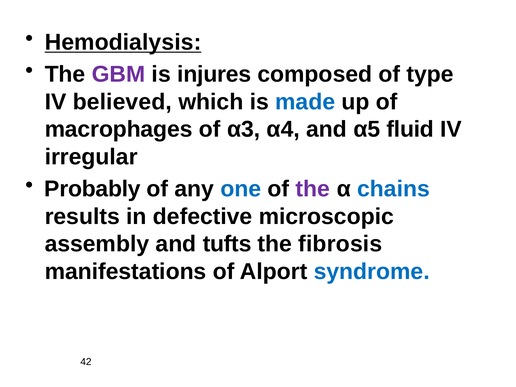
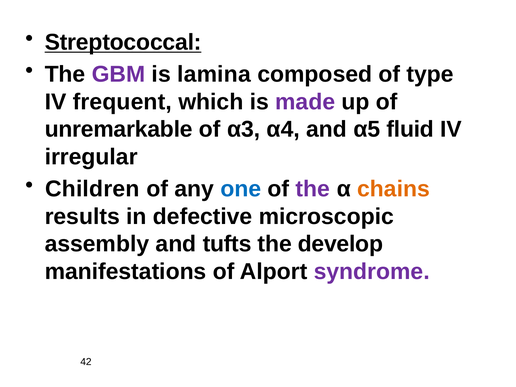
Hemodialysis: Hemodialysis -> Streptococcal (123, 42)
injures: injures -> lamina (214, 74)
believed: believed -> frequent (122, 102)
made colour: blue -> purple (305, 102)
macrophages: macrophages -> unremarkable (119, 129)
Probably: Probably -> Children (92, 189)
chains colour: blue -> orange (393, 189)
fibrosis: fibrosis -> develop (340, 244)
syndrome colour: blue -> purple (372, 272)
